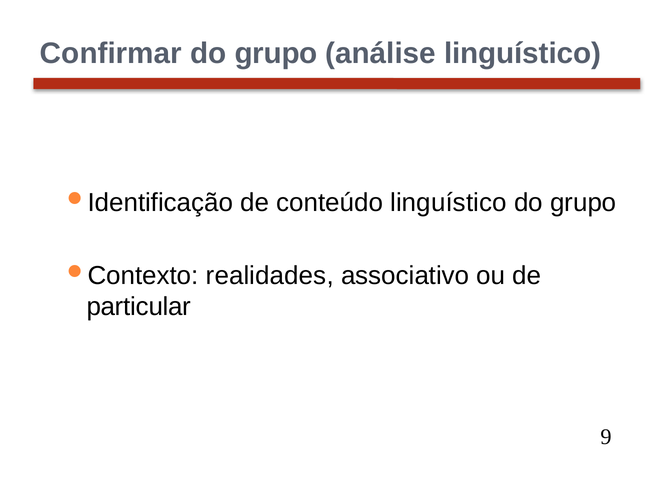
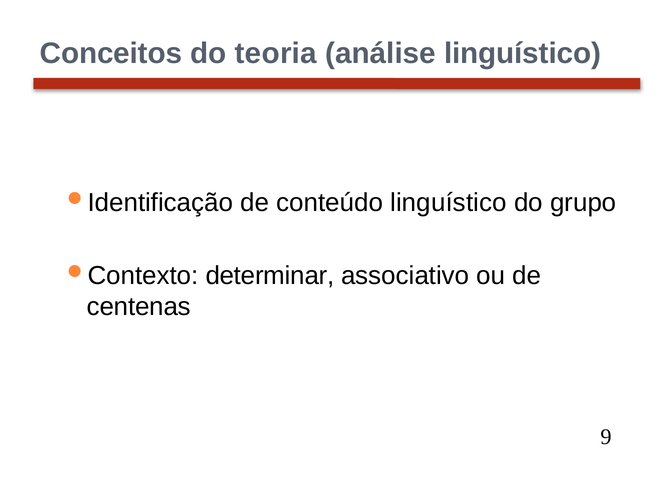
Confirmar: Confirmar -> Conceitos (111, 53)
grupo: grupo -> teoria (276, 53)
realidades: realidades -> determinar (270, 275)
particular: particular -> centenas (139, 307)
